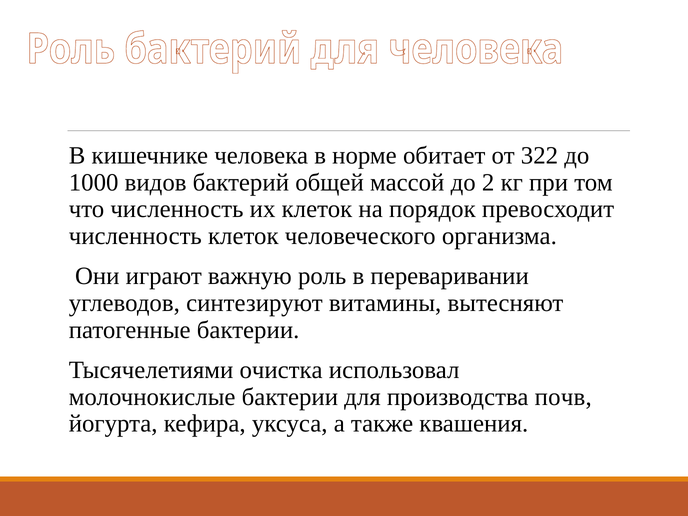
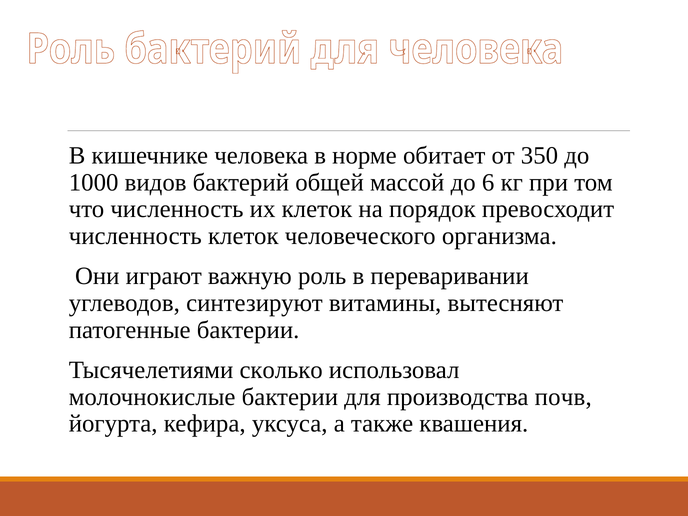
322: 322 -> 350 (539, 156)
2: 2 -> 6 (488, 182)
очистка: очистка -> сколько (281, 370)
